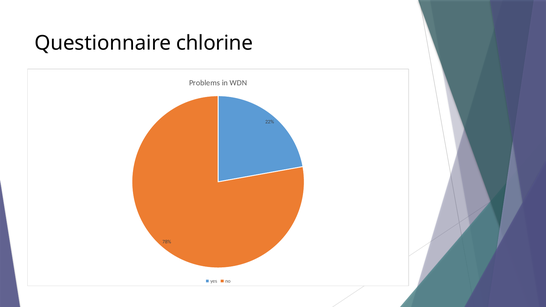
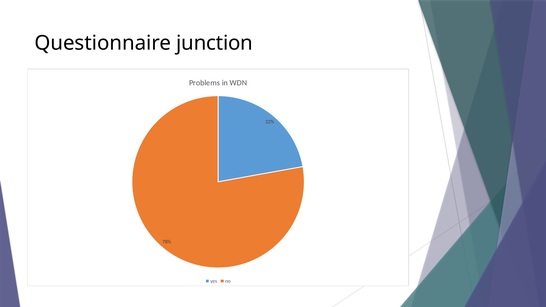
chlorine: chlorine -> junction (215, 43)
